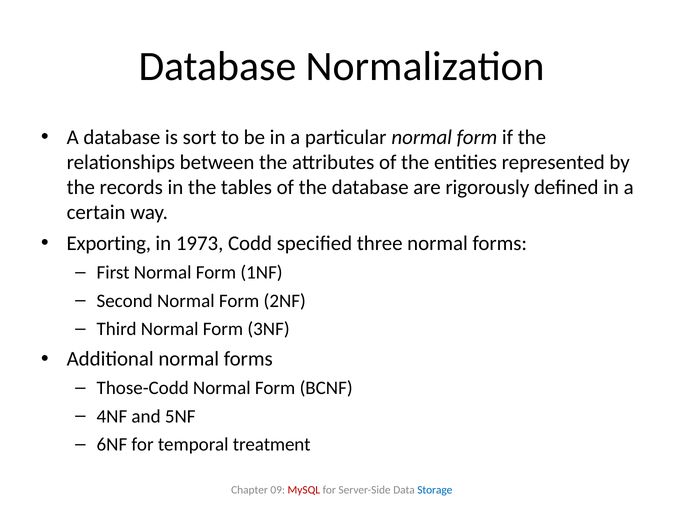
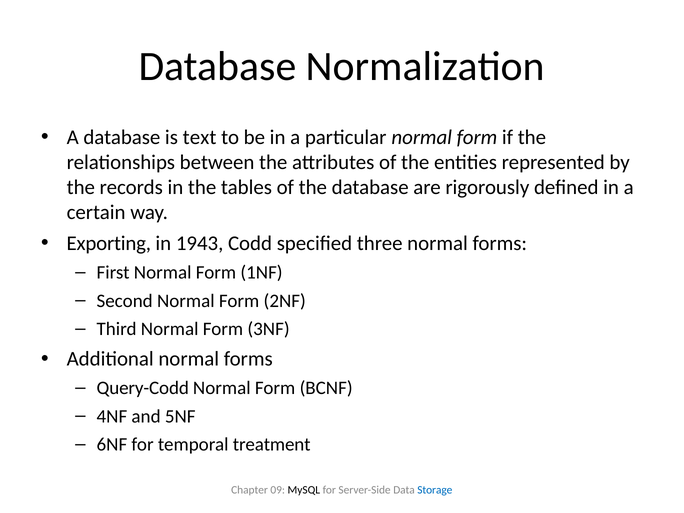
sort: sort -> text (200, 137)
1973: 1973 -> 1943 (200, 243)
Those-Codd: Those-Codd -> Query-Codd (143, 388)
MySQL colour: red -> black (304, 490)
